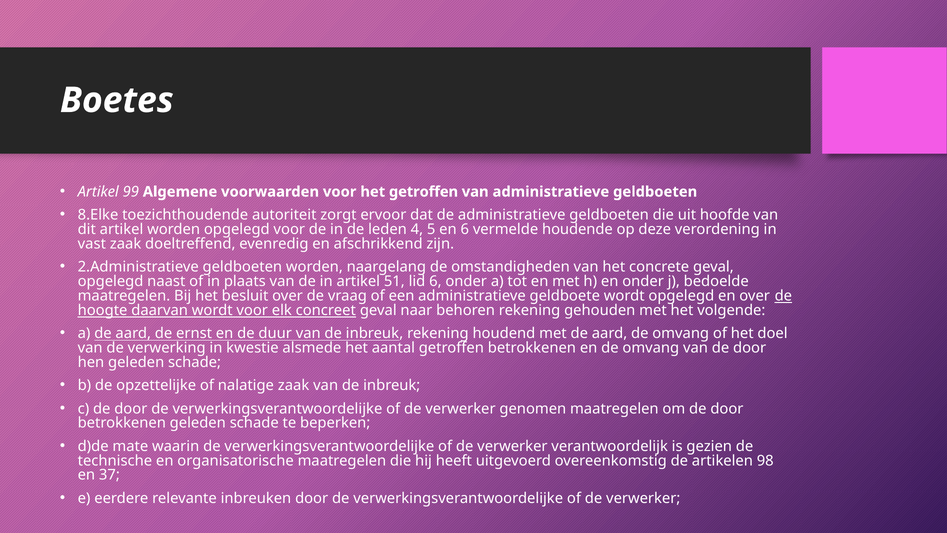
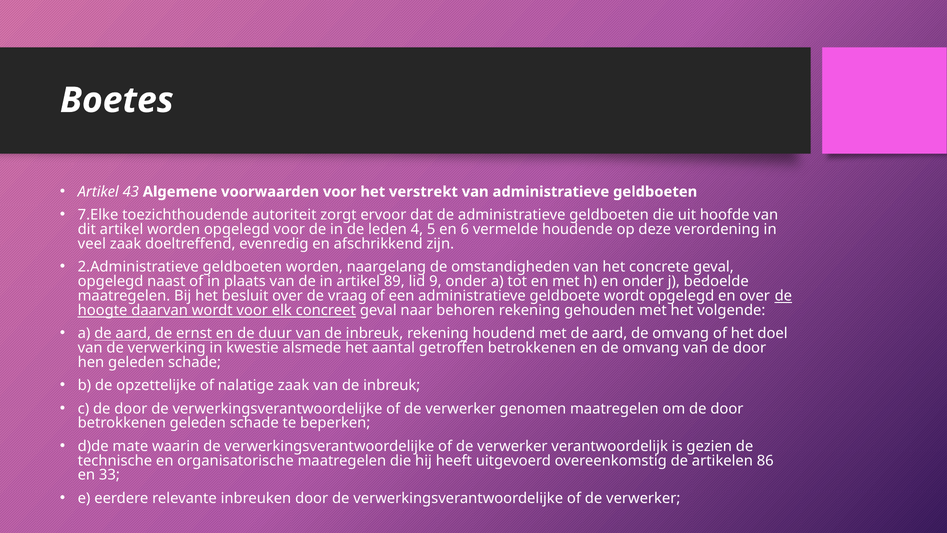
99: 99 -> 43 (131, 192)
het getroffen: getroffen -> verstrekt (423, 192)
8.Elke: 8.Elke -> 7.Elke (98, 215)
vast: vast -> veel (92, 244)
51: 51 -> 89 (394, 281)
lid 6: 6 -> 9 (435, 281)
98: 98 -> 86 (765, 460)
37: 37 -> 33 (109, 475)
